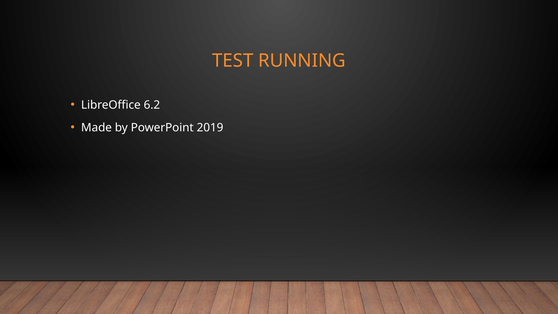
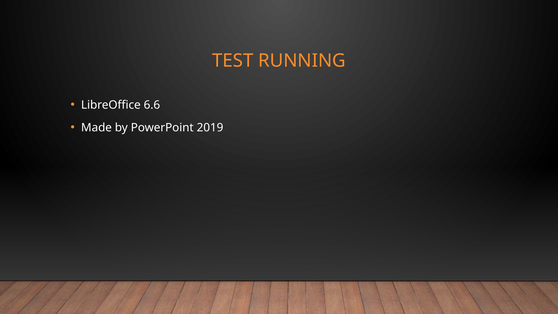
6.2: 6.2 -> 6.6 (152, 105)
